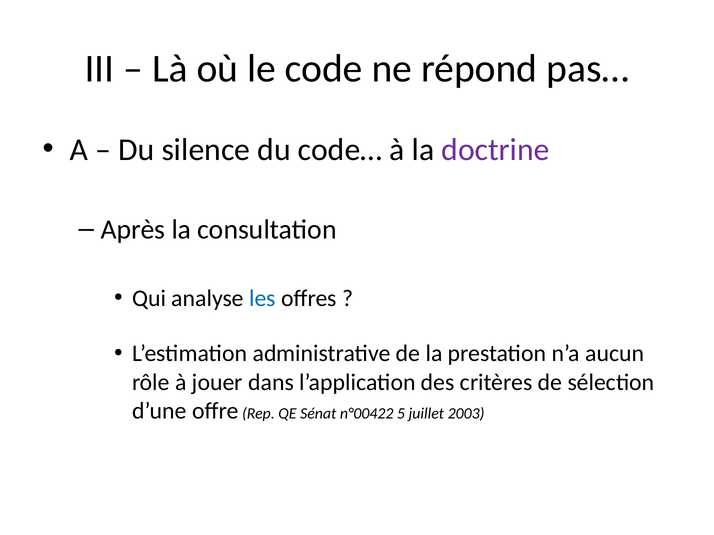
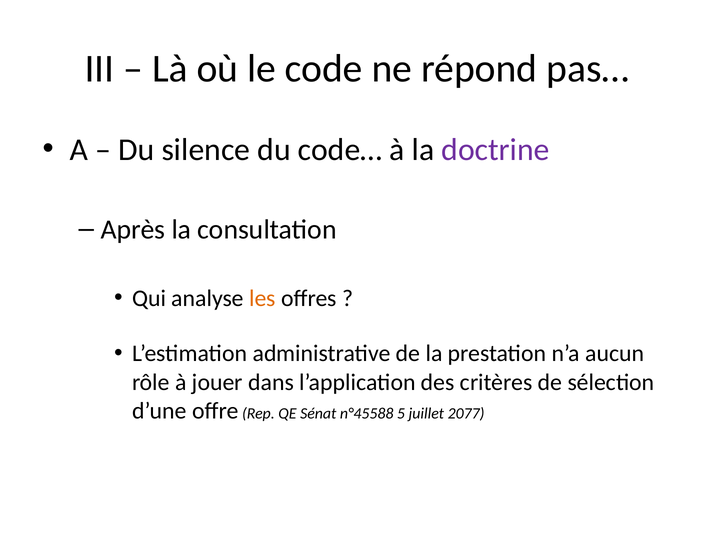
les colour: blue -> orange (262, 298)
n°00422: n°00422 -> n°45588 (367, 414)
2003: 2003 -> 2077 (466, 414)
